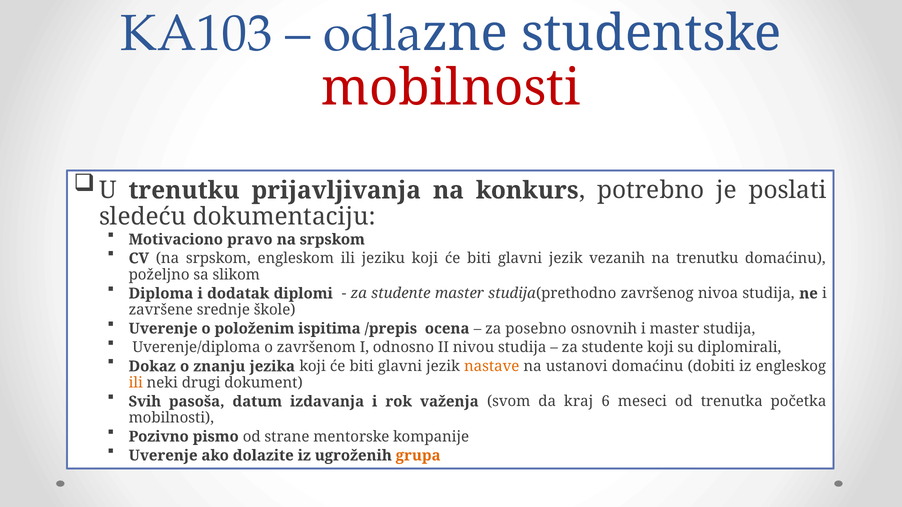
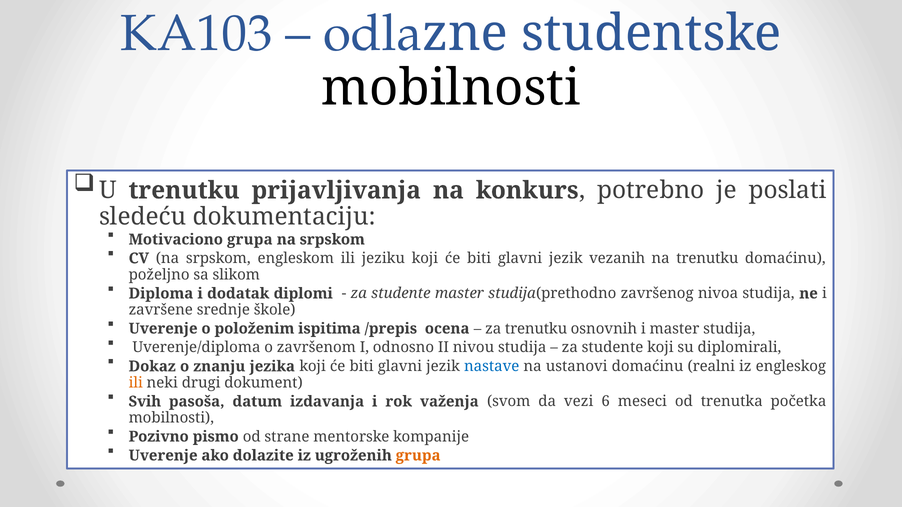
mobilnosti colour: red -> black (451, 88)
Motivaciono pravo: pravo -> grupa (250, 240)
za posebno: posebno -> trenutku (536, 329)
nastave colour: orange -> blue (492, 367)
dobiti: dobiti -> realni (711, 367)
kraj: kraj -> vezi (579, 402)
